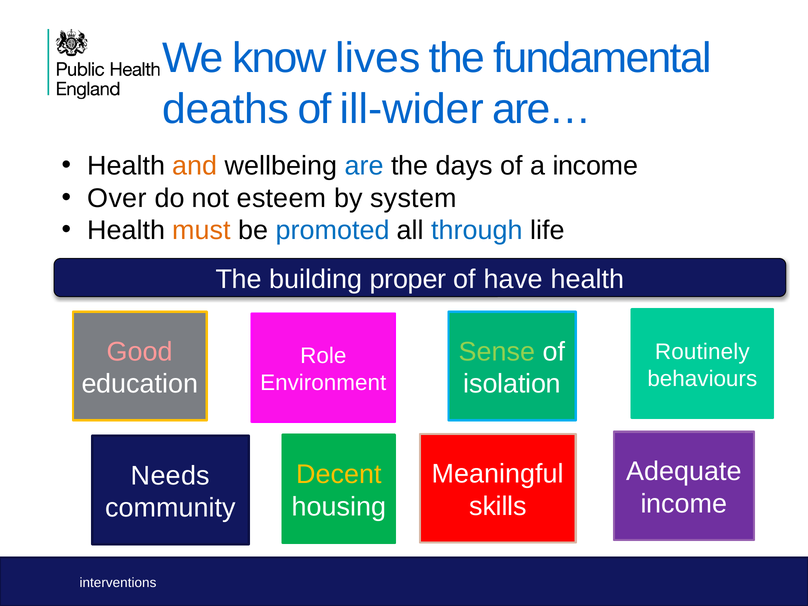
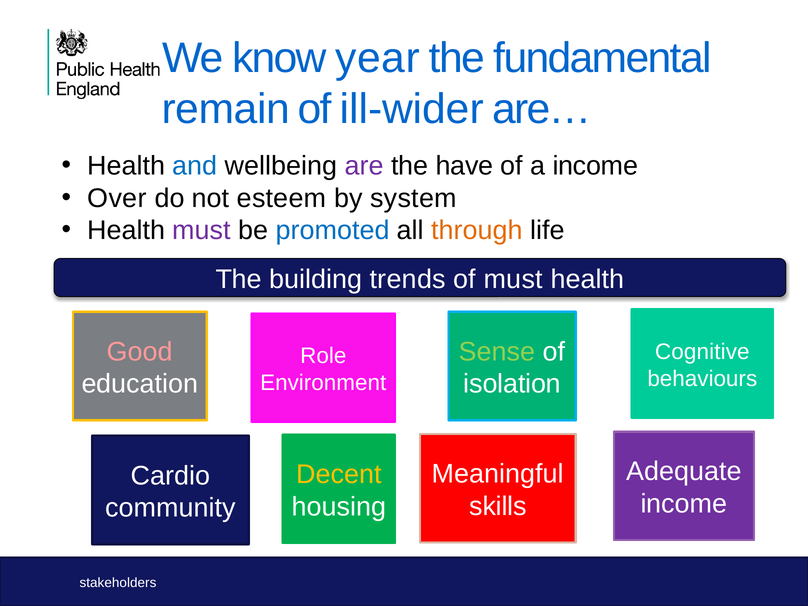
lives: lives -> year (378, 58)
deaths: deaths -> remain (226, 109)
and colour: orange -> blue (195, 166)
are colour: blue -> purple (364, 166)
days: days -> have (464, 166)
must colour: orange -> purple (202, 231)
through colour: blue -> orange (477, 231)
proper: proper -> trends (408, 279)
of have: have -> must (513, 279)
Routinely: Routinely -> Cognitive (702, 352)
Needs: Needs -> Cardio (171, 476)
interventions: interventions -> stakeholders (118, 583)
